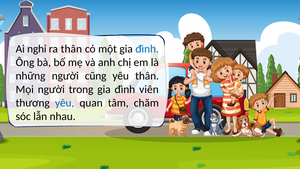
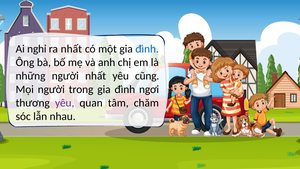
ra thân: thân -> nhất (71, 49)
người cũng: cũng -> nhất (96, 76)
yêu thân: thân -> cũng (147, 76)
viên: viên -> ngơi (149, 89)
yêu colour: blue -> purple (65, 103)
